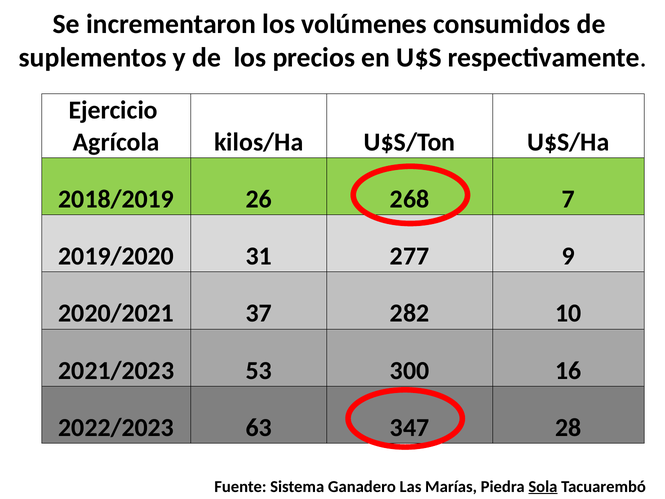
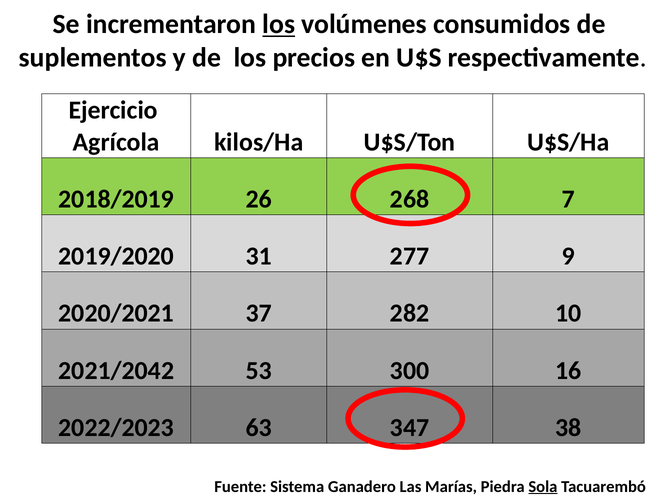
los underline: none -> present (279, 24)
2021/2023: 2021/2023 -> 2021/2042 (116, 370)
28: 28 -> 38 (568, 428)
